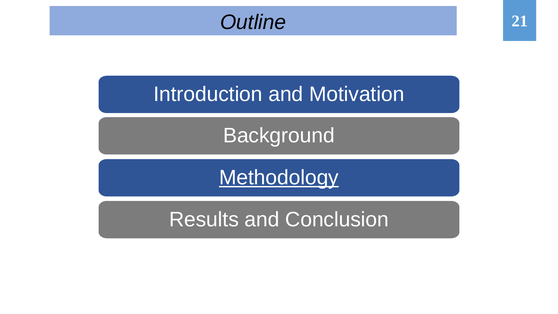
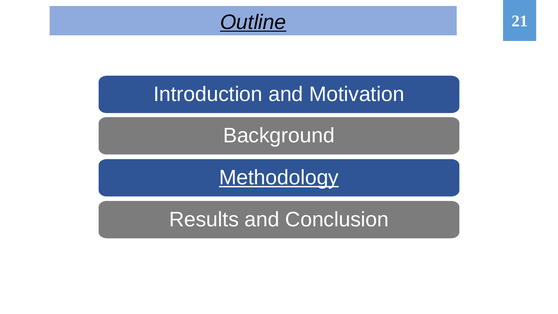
Outline underline: none -> present (253, 22)
